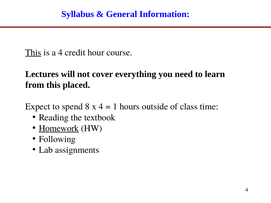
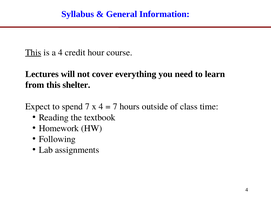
placed: placed -> shelter (76, 85)
spend 8: 8 -> 7 (87, 107)
1: 1 -> 7 (115, 107)
Homework underline: present -> none (59, 128)
